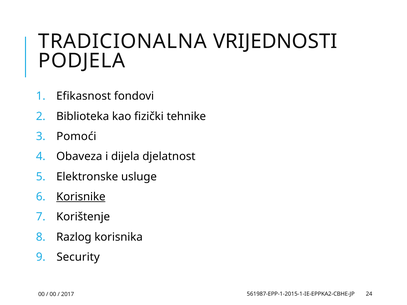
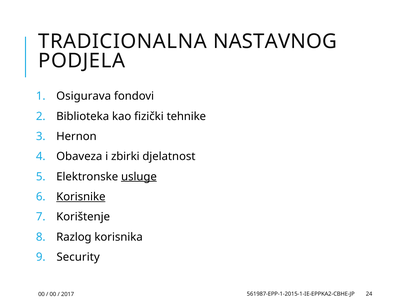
VRIJEDNOSTI: VRIJEDNOSTI -> NASTAVNOG (275, 41)
Efikasnost: Efikasnost -> Osigurava (84, 96)
Pomoći: Pomoći -> Hernon (76, 137)
dijela: dijela -> zbirki (125, 157)
usluge underline: none -> present (139, 177)
